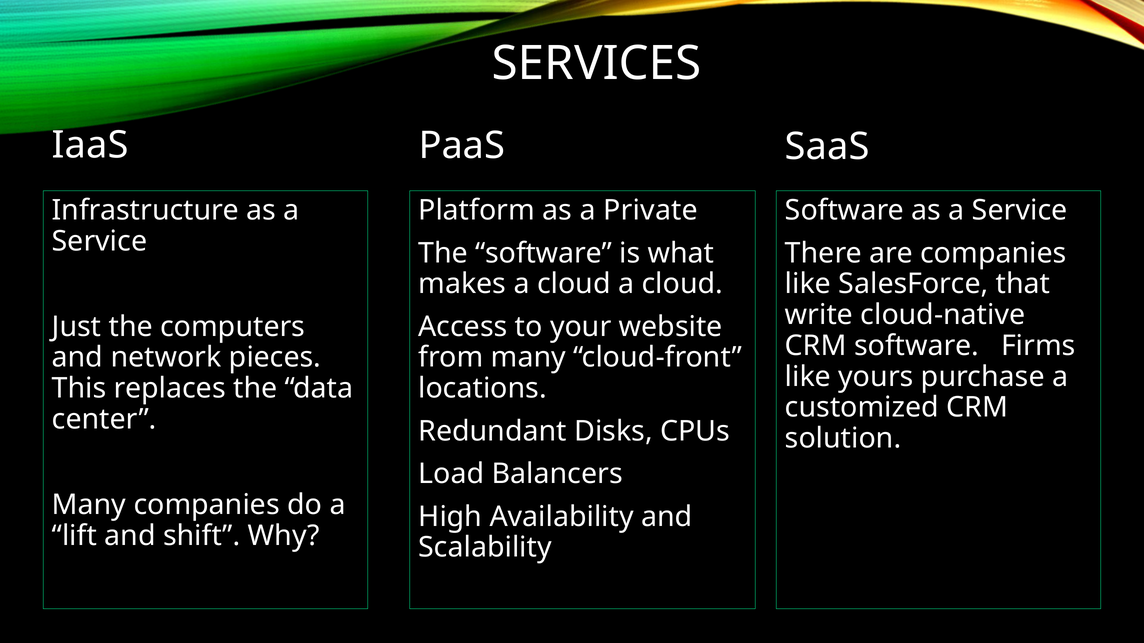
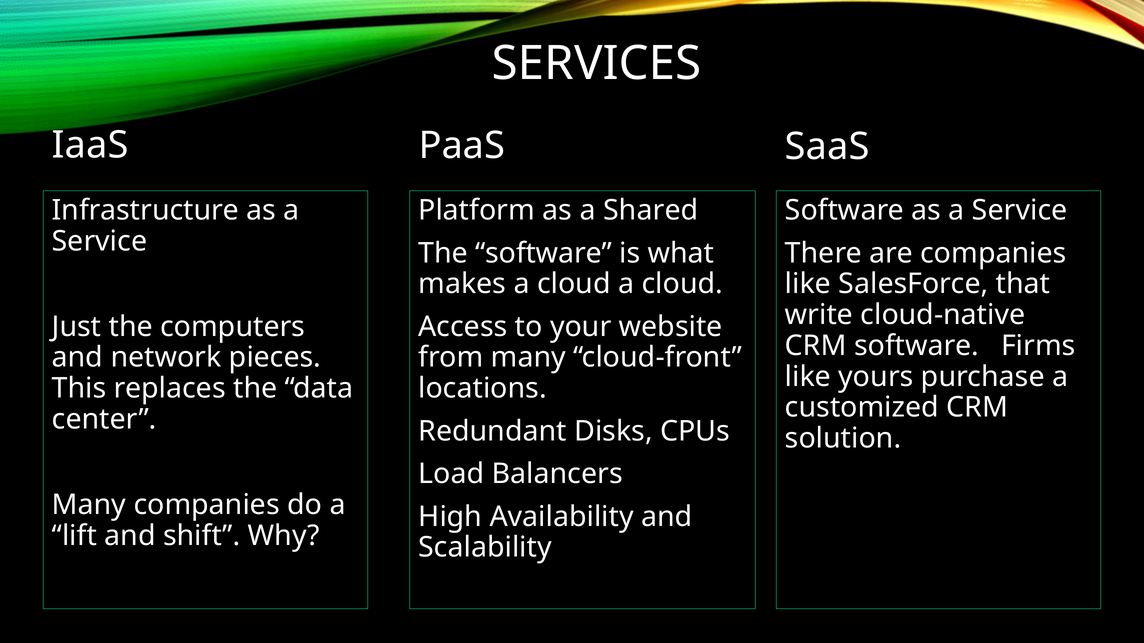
Private: Private -> Shared (651, 210)
